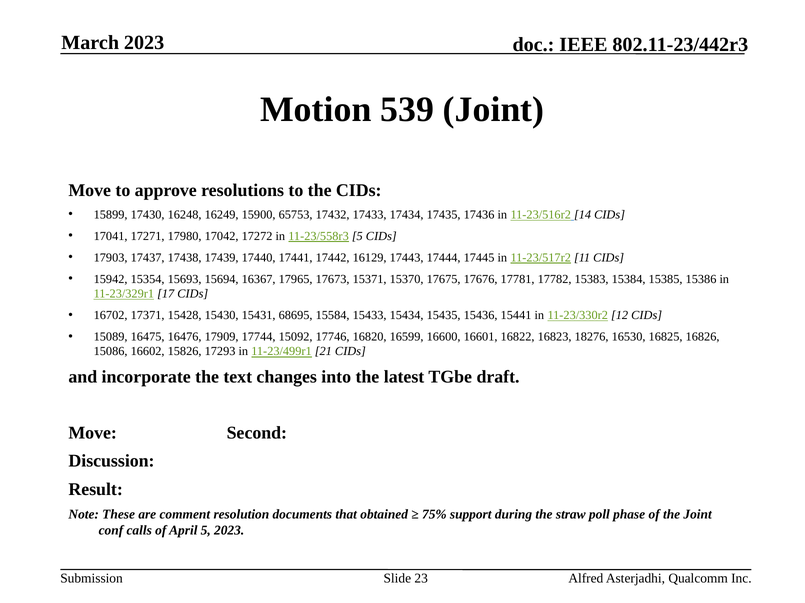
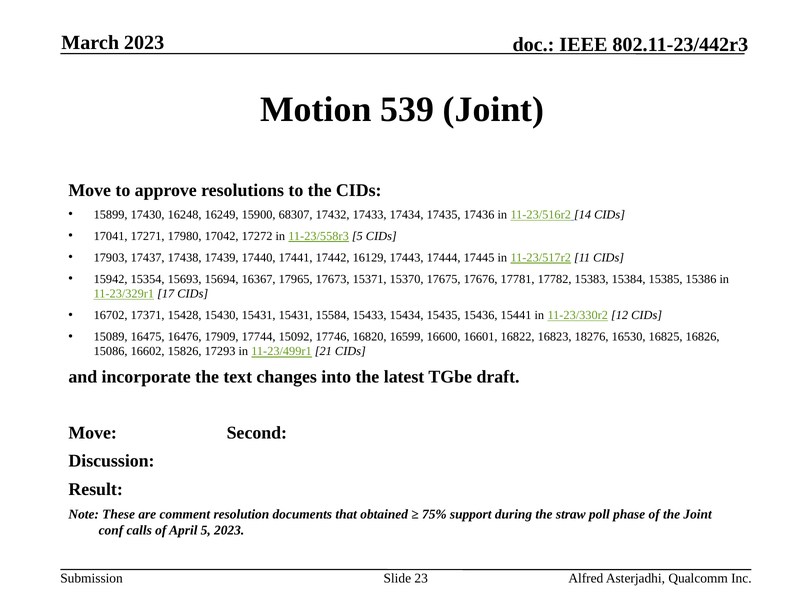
65753: 65753 -> 68307 (296, 215)
15431 68695: 68695 -> 15431 (296, 316)
